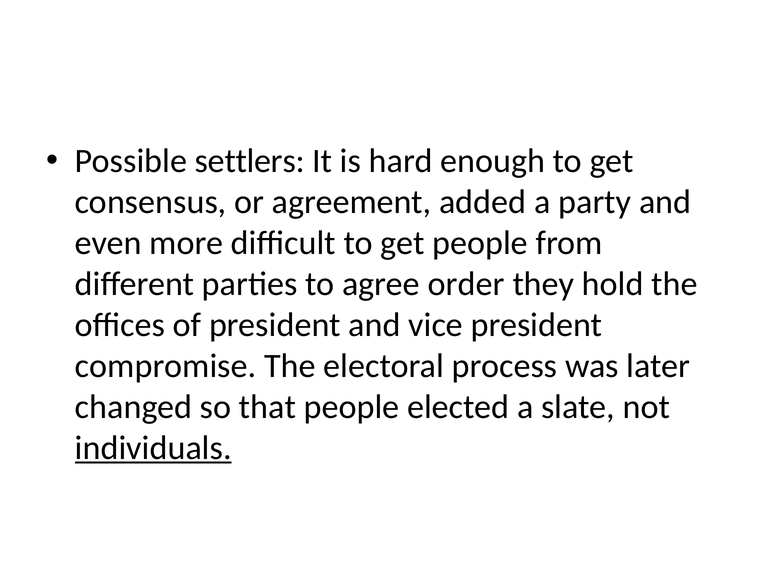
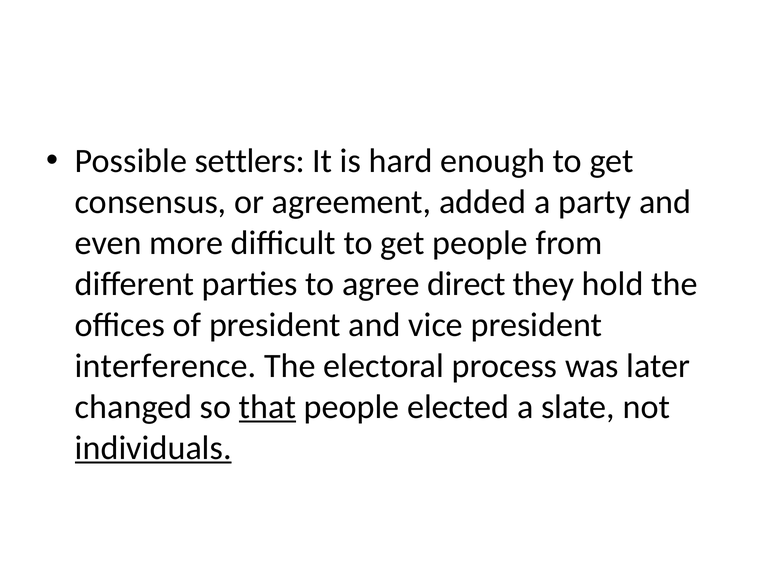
order: order -> direct (466, 284)
compromise: compromise -> interference (166, 366)
that underline: none -> present (267, 407)
